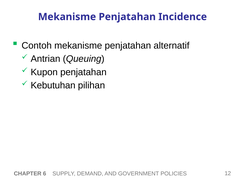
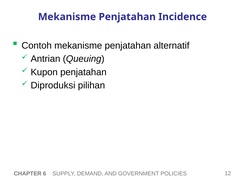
Kebutuhan: Kebutuhan -> Diproduksi (53, 85)
